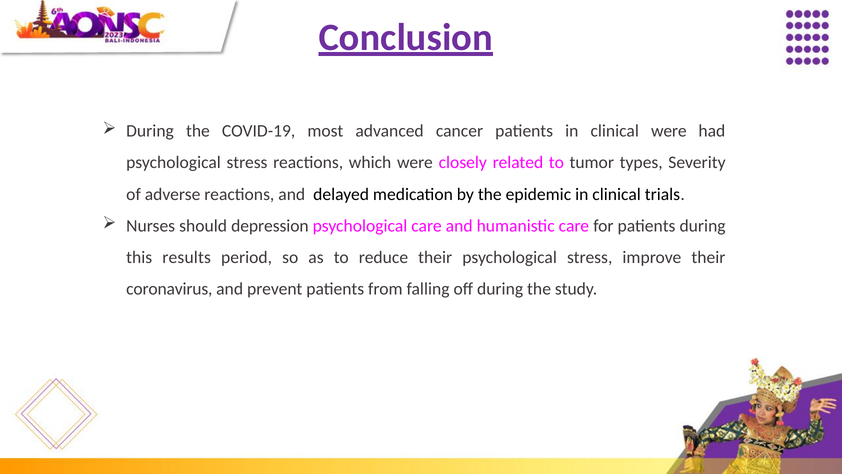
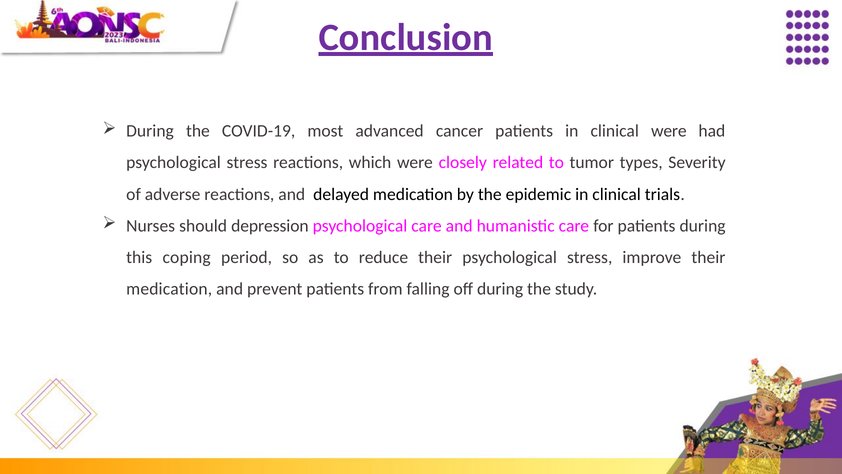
results: results -> coping (187, 257)
coronavirus: coronavirus -> medication (169, 289)
